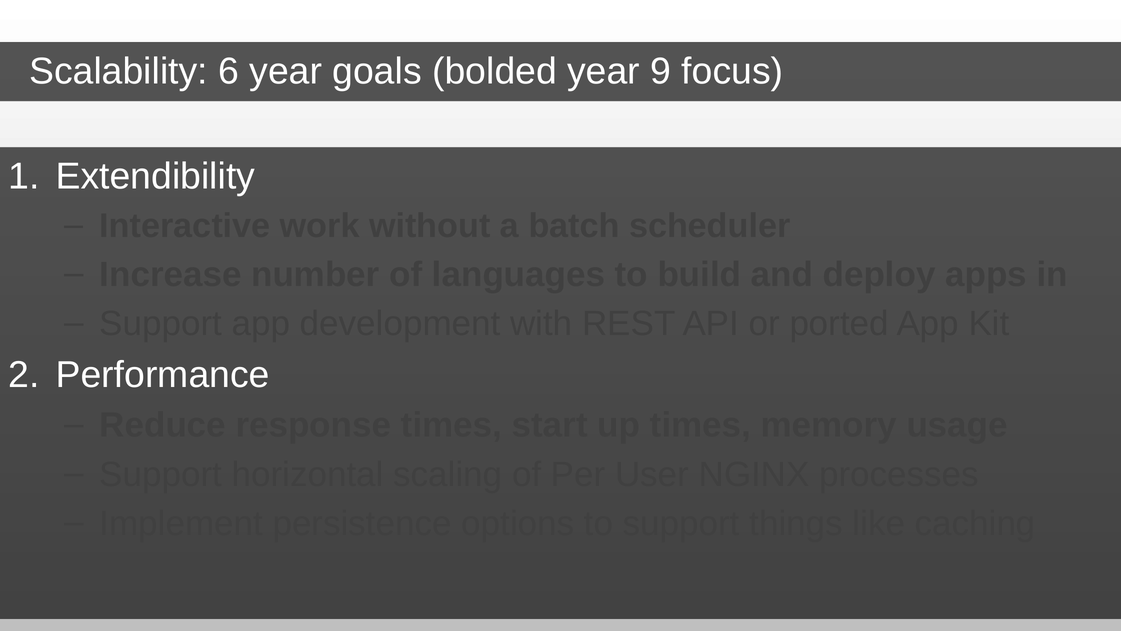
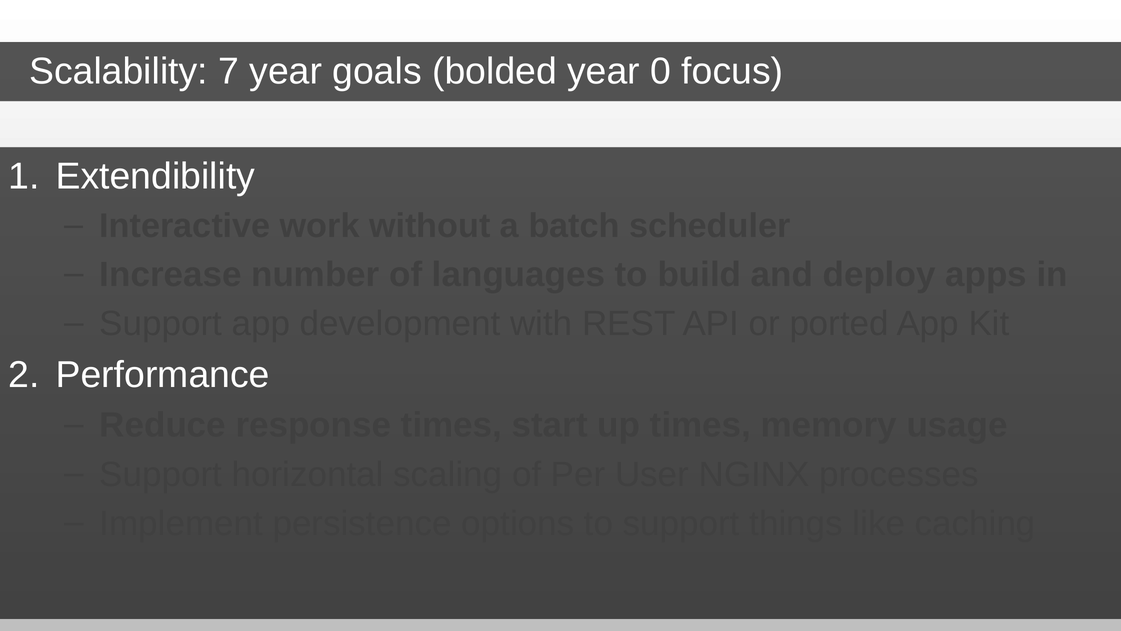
6: 6 -> 7 (229, 71)
9: 9 -> 0 (661, 71)
